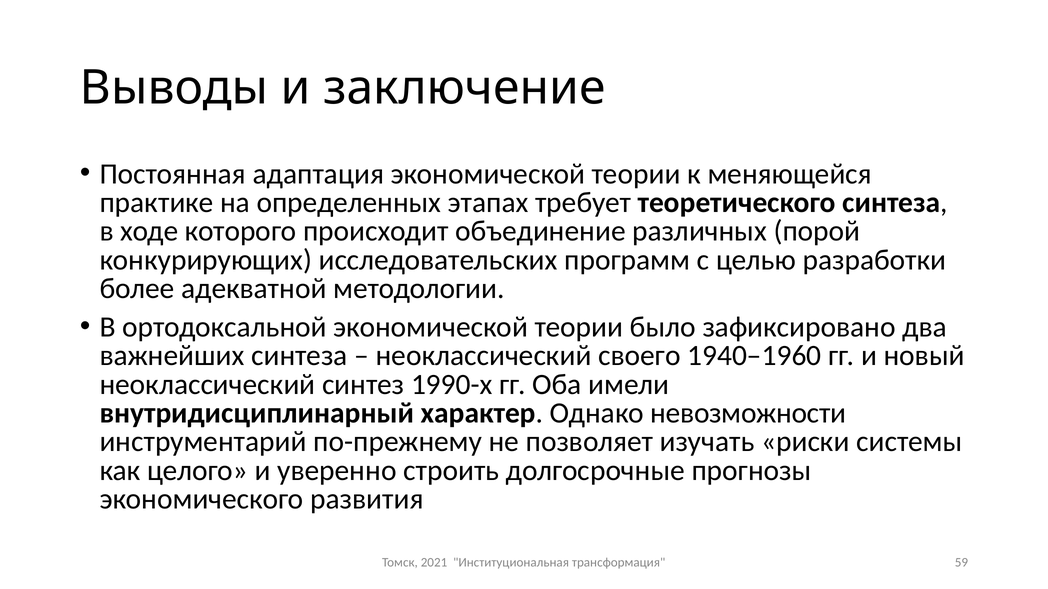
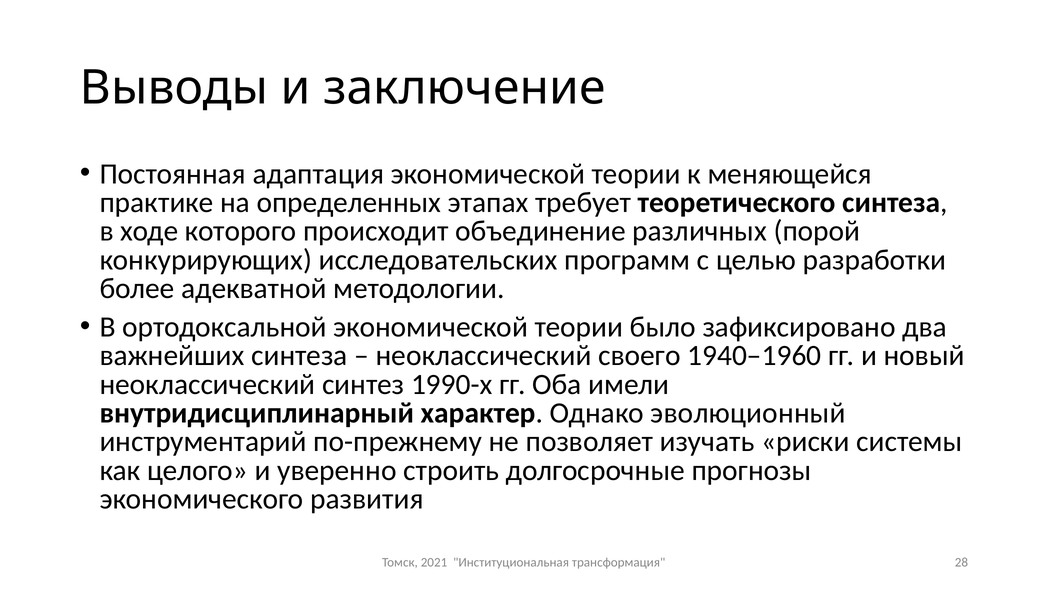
невозможности: невозможности -> эволюционный (748, 413)
59: 59 -> 28 (961, 563)
